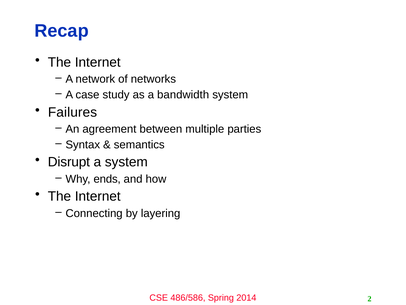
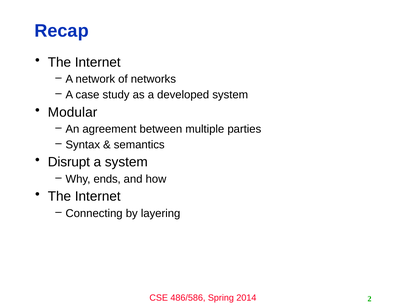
bandwidth: bandwidth -> developed (183, 95)
Failures: Failures -> Modular (73, 112)
